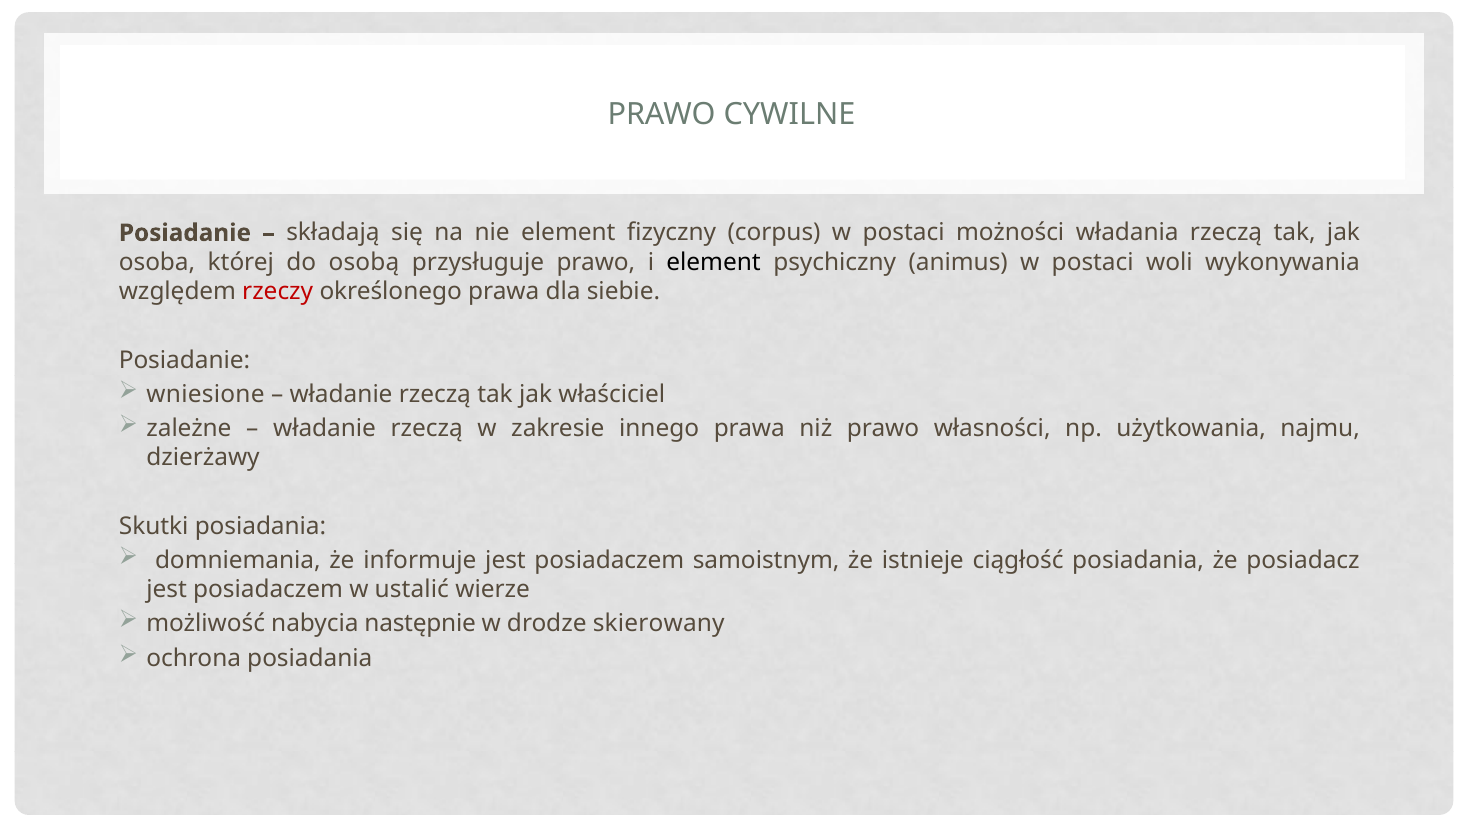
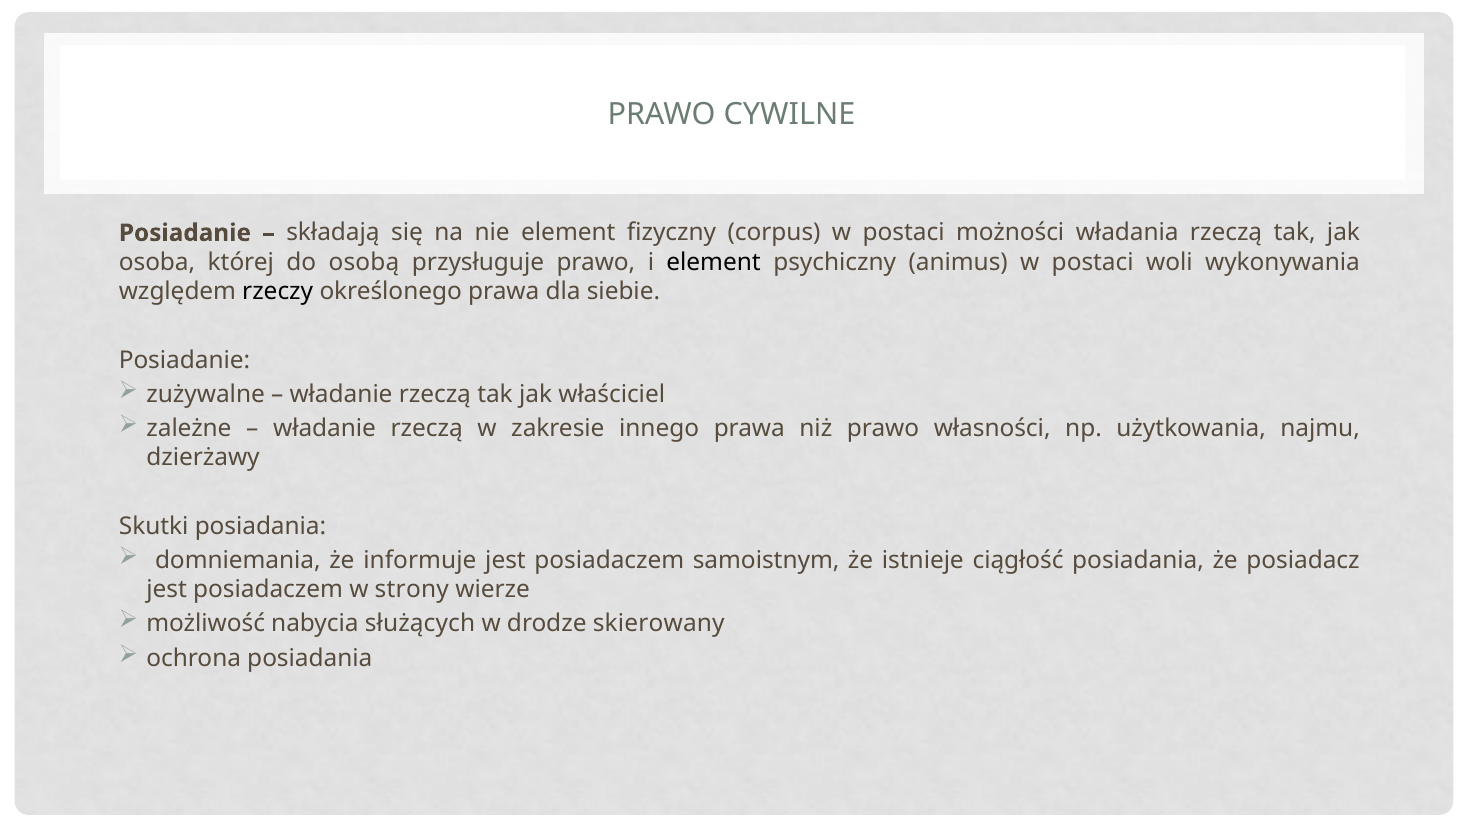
rzeczy colour: red -> black (278, 291)
wniesione: wniesione -> zużywalne (206, 394)
ustalić: ustalić -> strony (412, 589)
następnie: następnie -> służących (420, 624)
